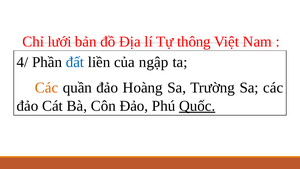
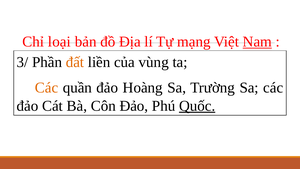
lưới: lưới -> loại (59, 42)
thông: thông -> mạng (194, 42)
Nam underline: none -> present (257, 42)
4/: 4/ -> 3/ (23, 62)
đất colour: blue -> orange (75, 62)
ngập: ngập -> vùng (154, 62)
